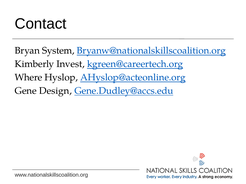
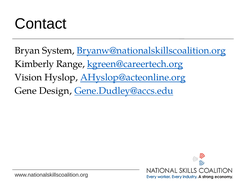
Invest: Invest -> Range (71, 64)
Where: Where -> Vision (28, 77)
